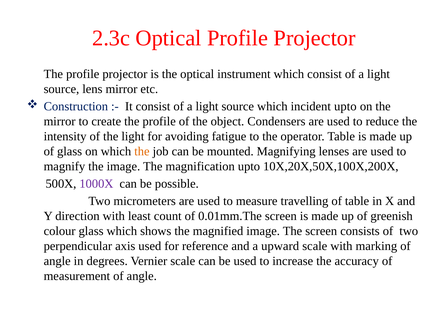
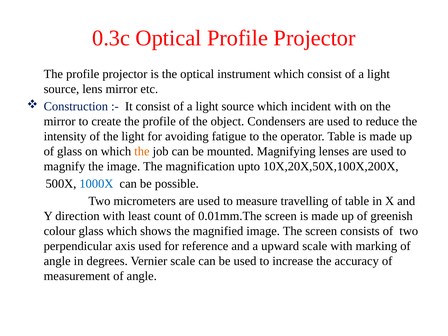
2.3c: 2.3c -> 0.3c (111, 38)
incident upto: upto -> with (345, 106)
1000X colour: purple -> blue (96, 184)
